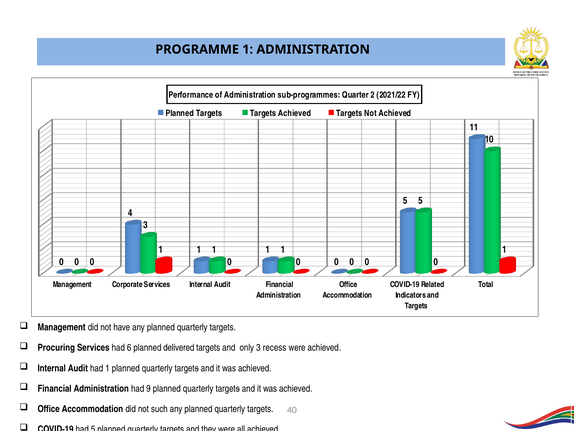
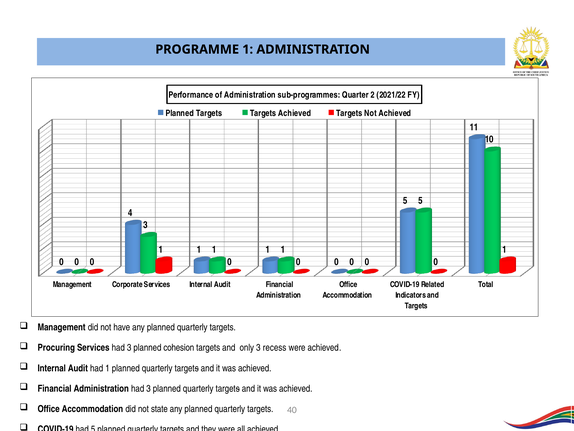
Services had 6: 6 -> 3 (129, 347)
delivered: delivered -> cohesion (179, 347)
Administration had 9: 9 -> 3 (149, 388)
such: such -> state (159, 409)
